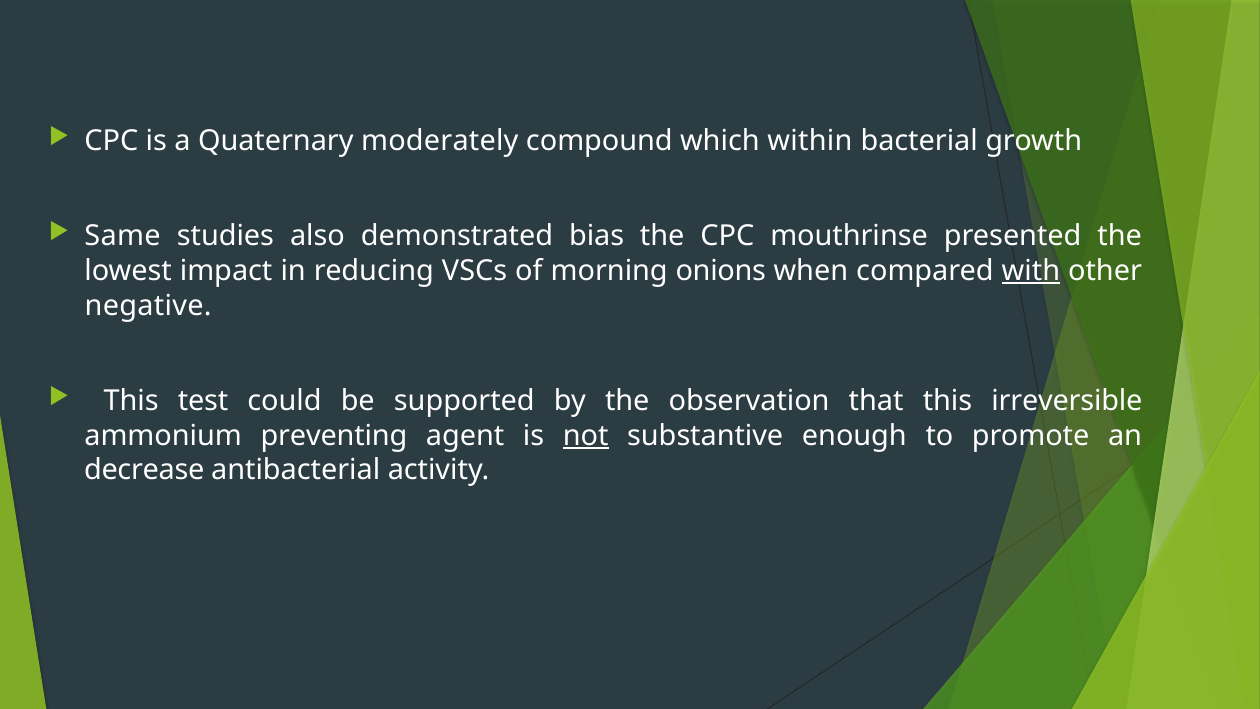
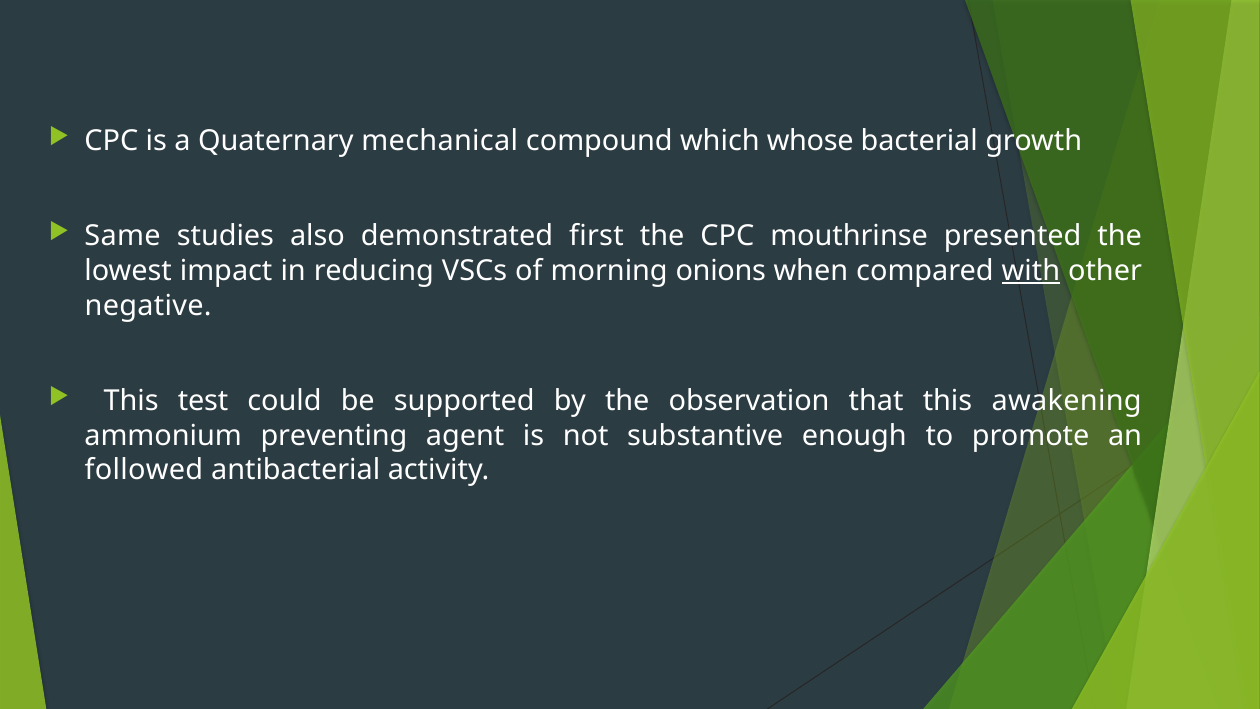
moderately: moderately -> mechanical (440, 141)
within: within -> whose (810, 141)
bias: bias -> first (596, 236)
irreversible: irreversible -> awakening (1067, 401)
not underline: present -> none (586, 435)
decrease: decrease -> followed (144, 470)
